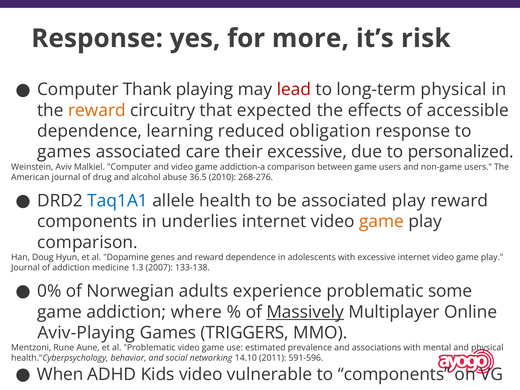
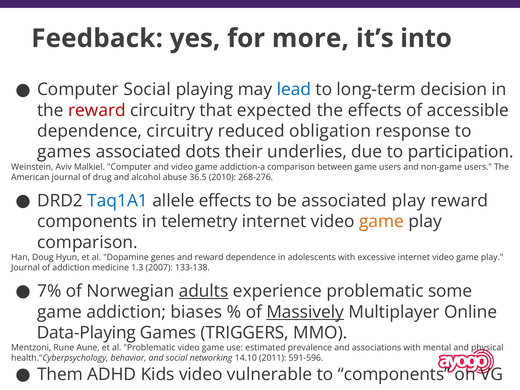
Response: Response -> Feedback (97, 38)
risk: risk -> into (426, 38)
Computer Thank: Thank -> Social (147, 89)
lead colour: red -> blue (294, 89)
long-term physical: physical -> decision (454, 89)
reward colour: orange -> red (97, 110)
dependence learning: learning -> circuitry (180, 131)
care: care -> dots (203, 152)
their excessive: excessive -> underlies (307, 152)
personalized: personalized -> participation (461, 152)
allele health: health -> effects (225, 201)
underlies: underlies -> telemetry (199, 222)
0%: 0% -> 7% (49, 291)
adults underline: none -> present (204, 291)
where: where -> biases (196, 312)
Aviv-Playing: Aviv-Playing -> Data-Playing (86, 333)
When: When -> Them (60, 374)
